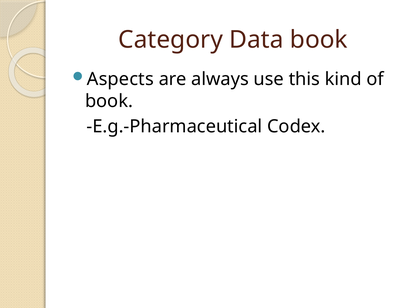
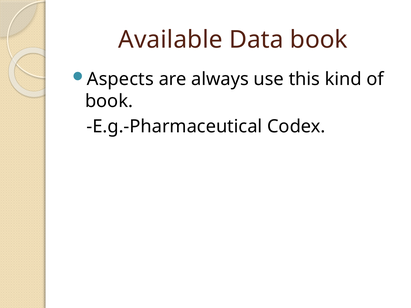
Category: Category -> Available (171, 40)
